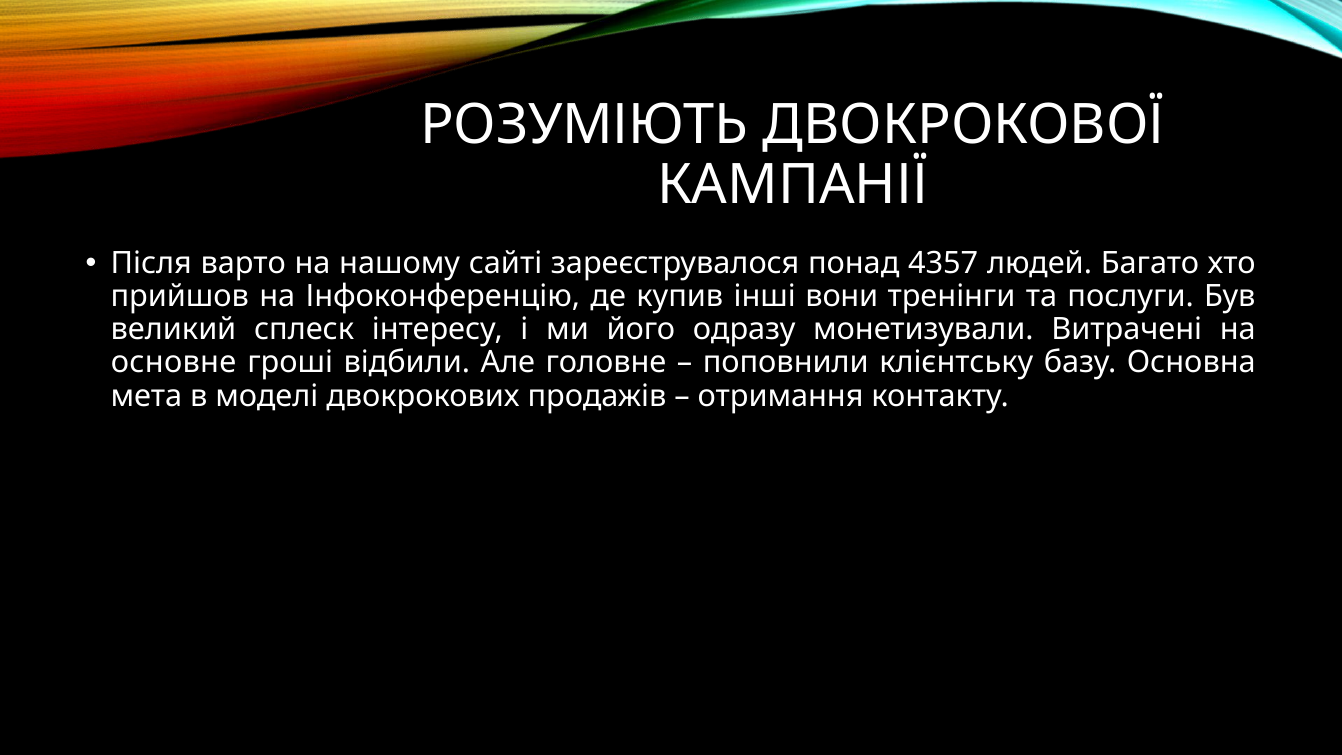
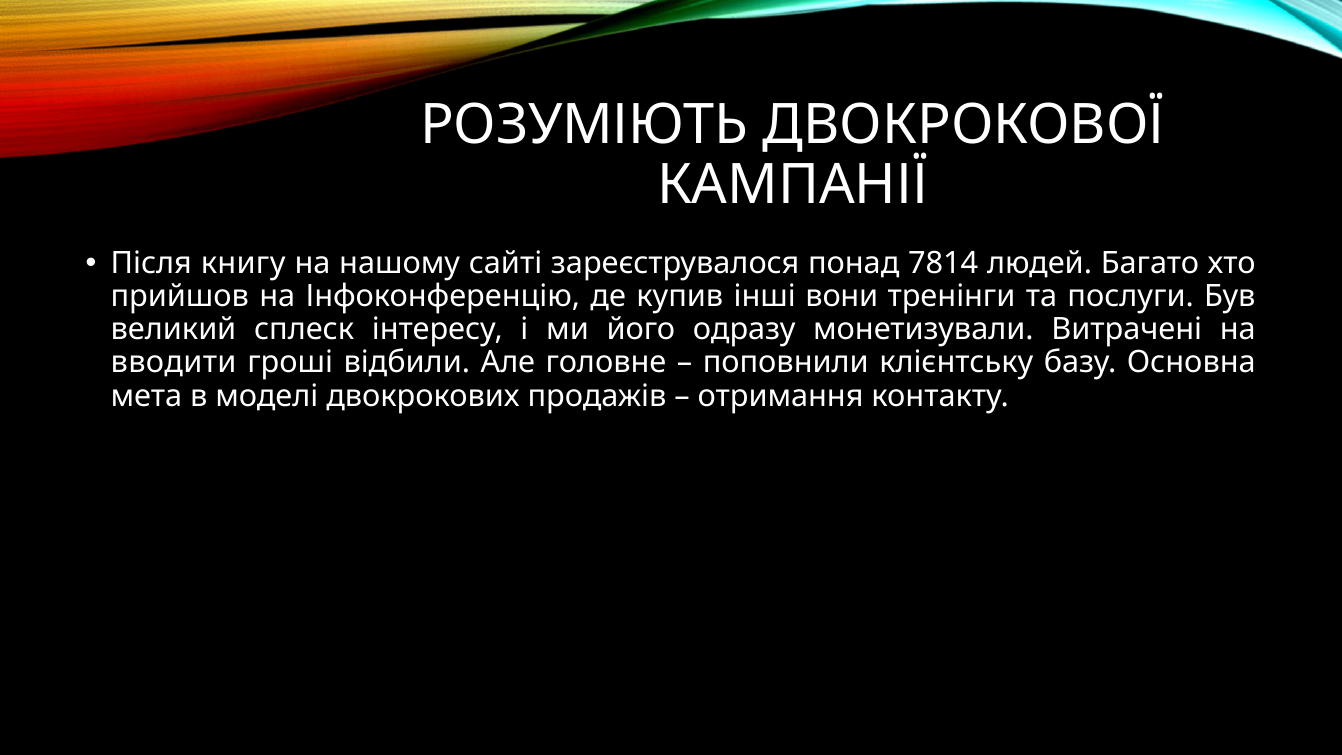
варто: варто -> книгу (243, 263)
4357: 4357 -> 7814 (943, 263)
основне: основне -> вводити (174, 363)
